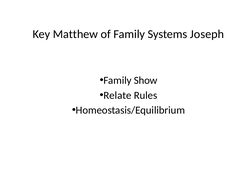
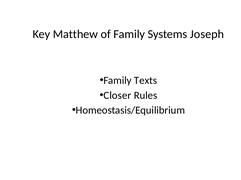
Show: Show -> Texts (146, 81)
Relate: Relate -> Closer (117, 96)
